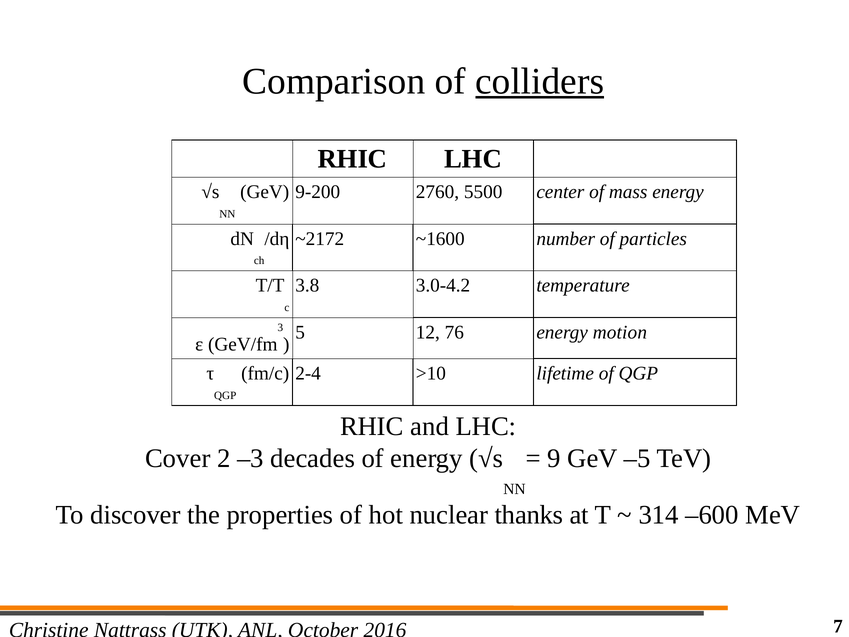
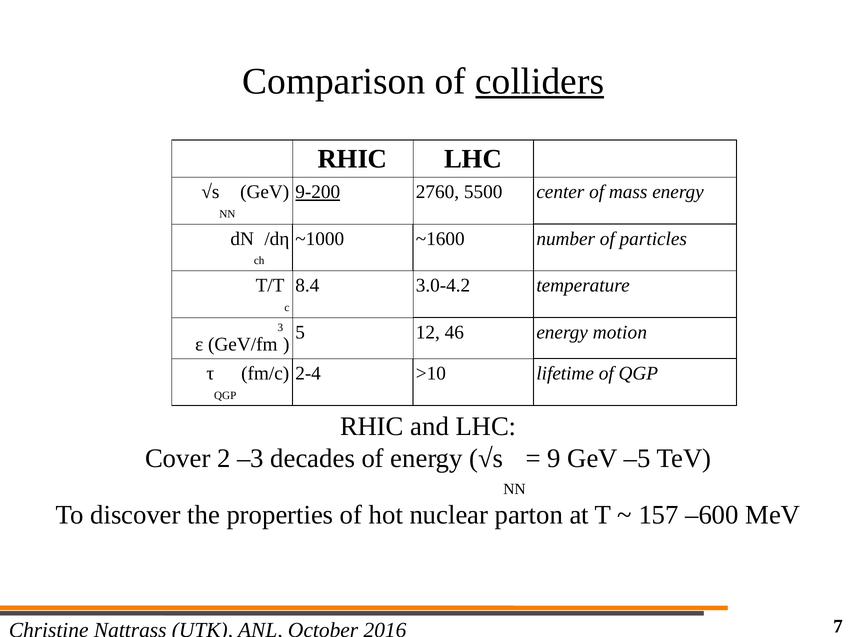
9-200 underline: none -> present (318, 192)
~2172: ~2172 -> ~1000 (320, 239)
3.8: 3.8 -> 8.4 (307, 285)
76: 76 -> 46 (454, 332)
thanks: thanks -> parton (529, 515)
314: 314 -> 157 (659, 515)
